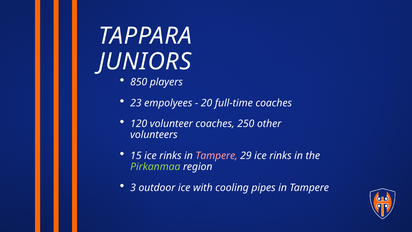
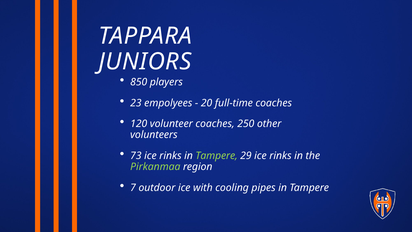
15: 15 -> 73 (136, 156)
Tampere colour: pink -> light green (217, 156)
3: 3 -> 7 (133, 187)
